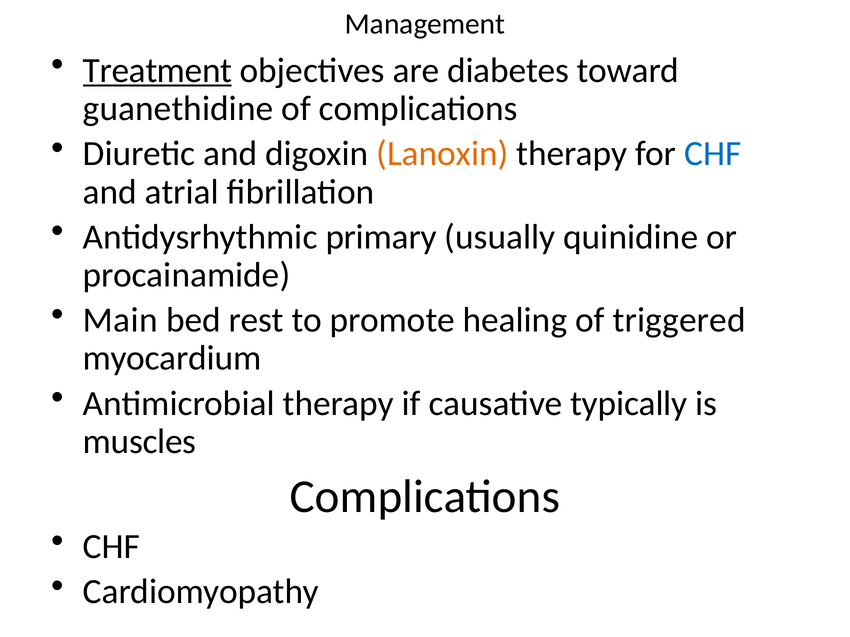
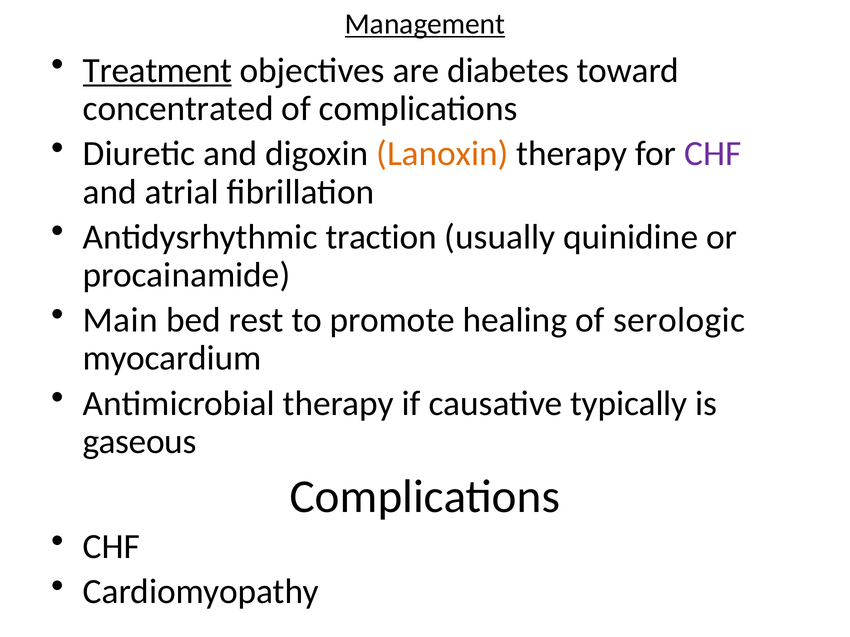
Management underline: none -> present (425, 24)
guanethidine: guanethidine -> concentrated (178, 109)
CHF colour: blue -> purple (713, 154)
primary: primary -> traction (381, 237)
triggered: triggered -> serologic (679, 320)
muscles: muscles -> gaseous (140, 442)
